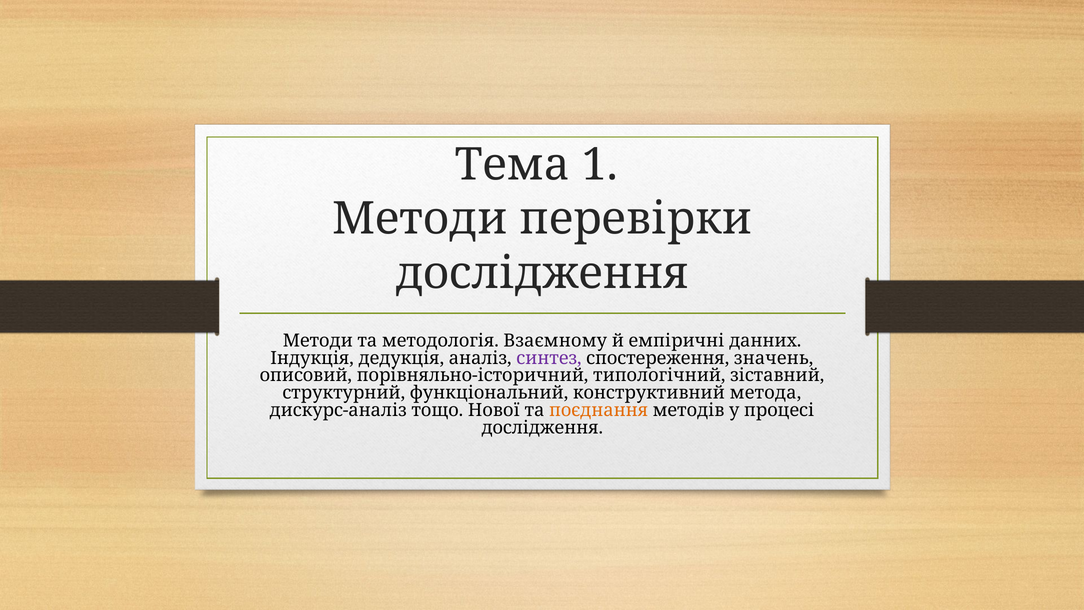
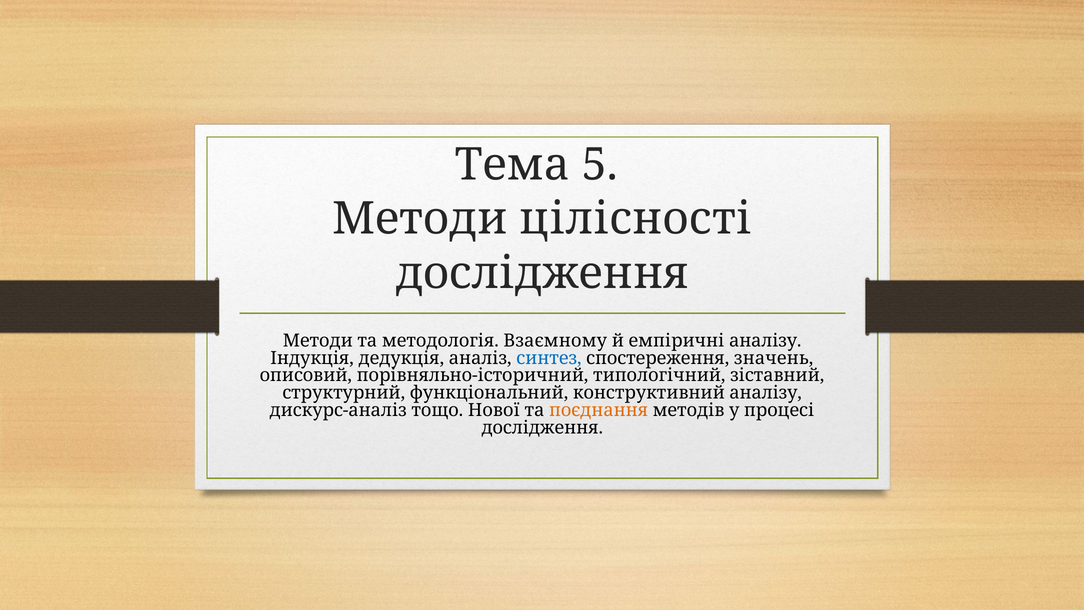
1: 1 -> 5 (600, 165)
перевірки: перевірки -> цілісності (636, 219)
емпіричні данних: данних -> аналізу (765, 341)
синтез colour: purple -> blue (549, 358)
конструктивний метода: метода -> аналізу (766, 393)
